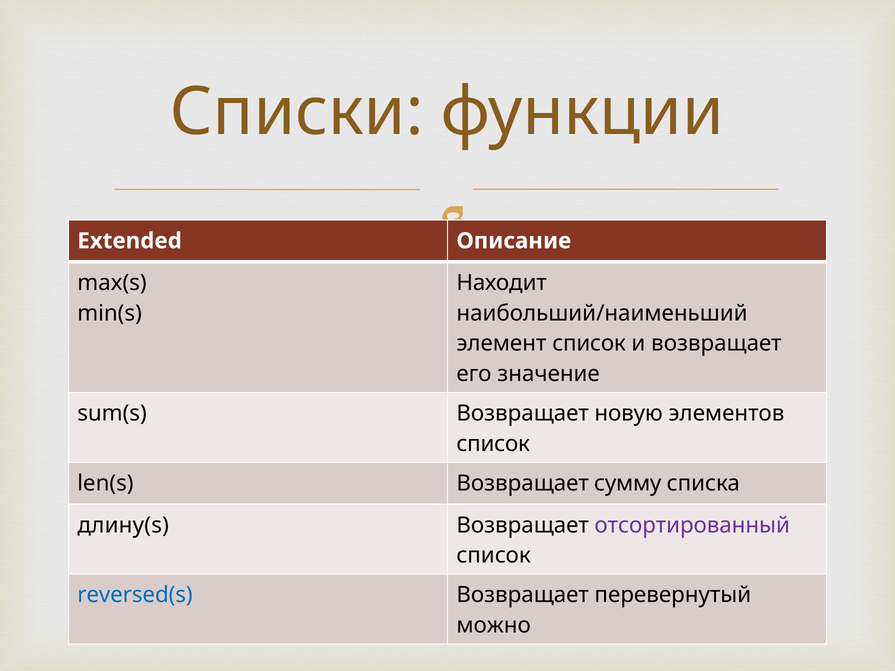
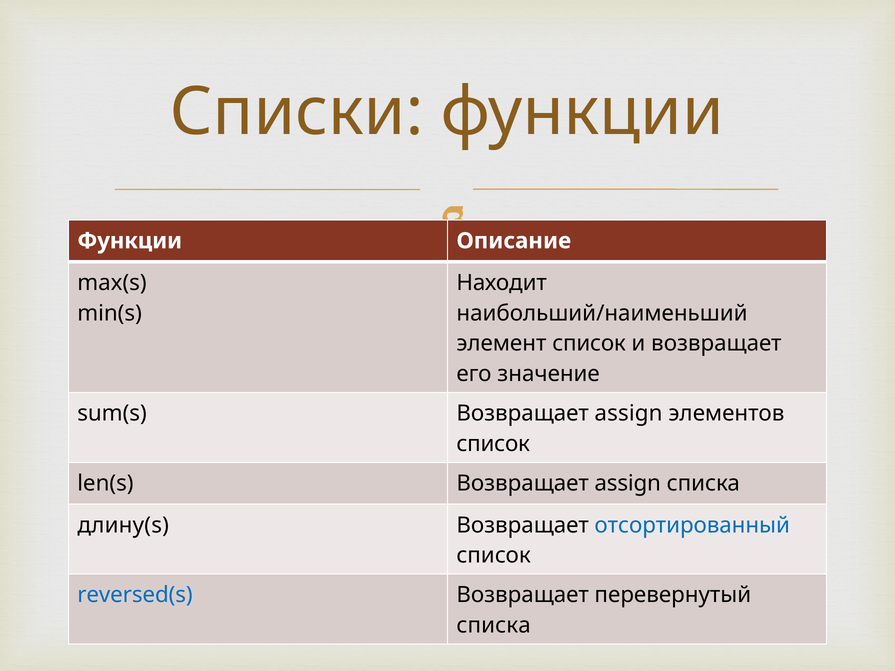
Extended: Extended -> Функции (130, 241)
sum(s Возвращает новую: новую -> assign (629, 414)
len(s Возвращает сумму: сумму -> assign (628, 483)
отсортированный colour: purple -> blue (692, 525)
можно: можно -> списка (494, 626)
